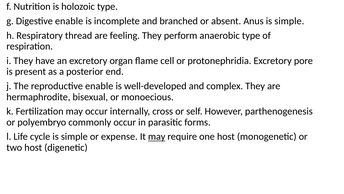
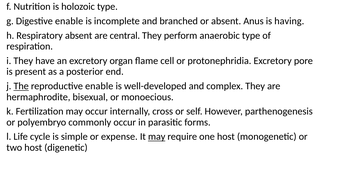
Anus is simple: simple -> having (289, 21)
Respiratory thread: thread -> absent (79, 35)
feeling: feeling -> central (125, 35)
The underline: none -> present (21, 86)
